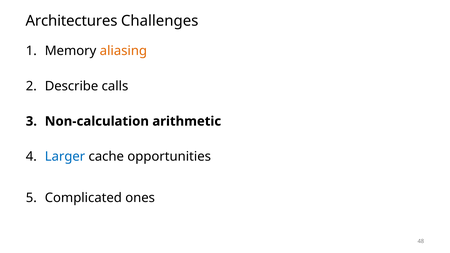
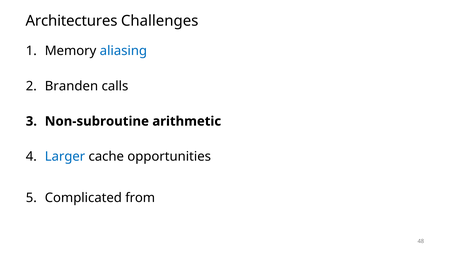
aliasing colour: orange -> blue (123, 51)
Describe: Describe -> Branden (71, 86)
Non-calculation: Non-calculation -> Non-subroutine (97, 121)
ones: ones -> from (140, 198)
